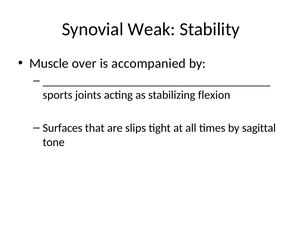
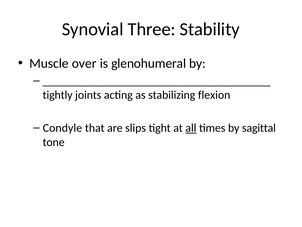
Weak: Weak -> Three (152, 29)
accompanied: accompanied -> glenohumeral (149, 63)
sports: sports -> tightly (58, 95)
Surfaces: Surfaces -> Condyle (62, 128)
all underline: none -> present (191, 128)
